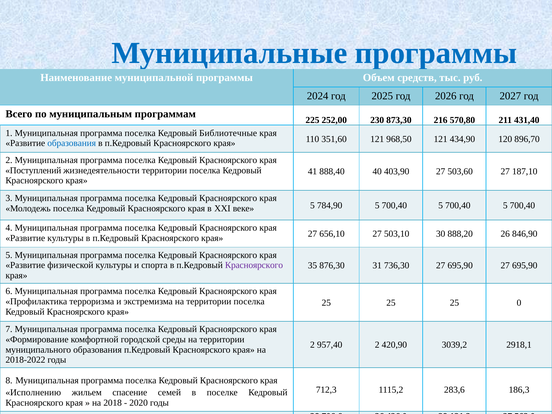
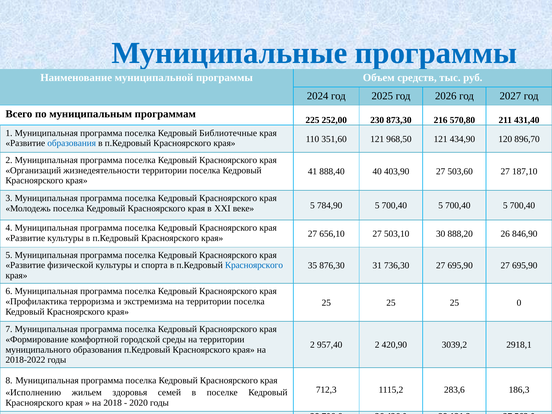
Поступлений: Поступлений -> Организаций (33, 170)
Красноярского colour: purple -> blue (254, 265)
спасение: спасение -> здоровья (130, 392)
